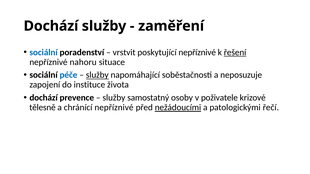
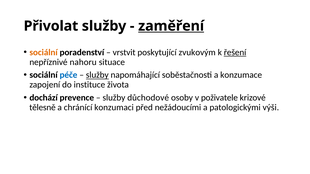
Dochází: Dochází -> Přivolat (51, 26)
zaměření underline: none -> present (171, 26)
sociální colour: blue -> orange (44, 52)
poskytující nepříznivé: nepříznivé -> zvukovým (197, 52)
neposuzuje: neposuzuje -> konzumace (241, 75)
samostatný: samostatný -> důchodové (148, 98)
chránící nepříznivé: nepříznivé -> konzumaci (114, 108)
nežádoucími underline: present -> none (178, 108)
řečí: řečí -> výši (271, 108)
